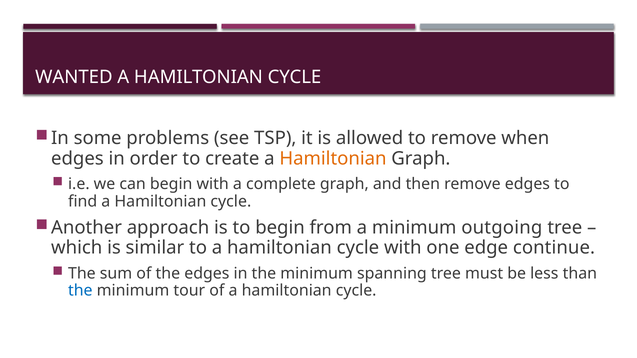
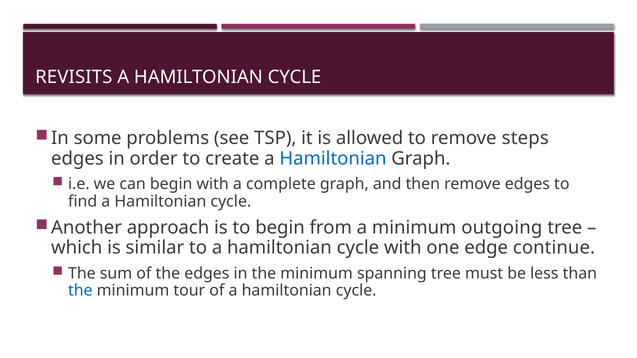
WANTED: WANTED -> REVISITS (74, 77)
when: when -> steps (525, 138)
Hamiltonian colour: orange -> blue (333, 159)
